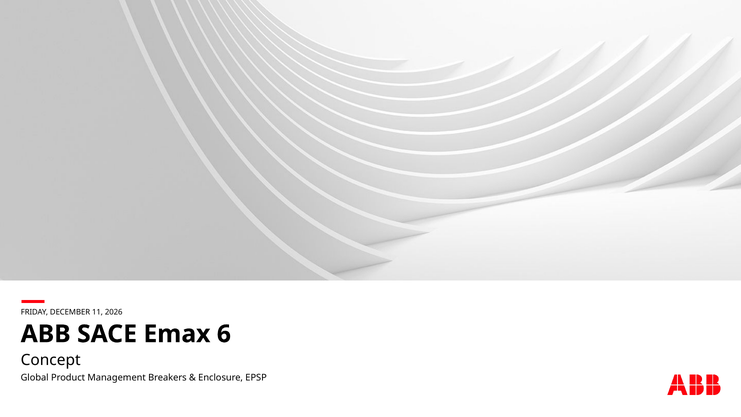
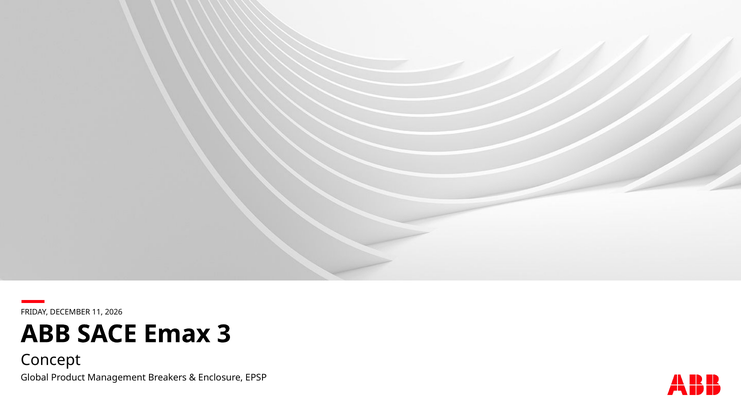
6: 6 -> 3 (224, 334)
